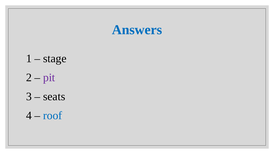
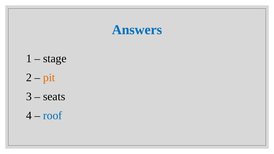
pit colour: purple -> orange (49, 78)
